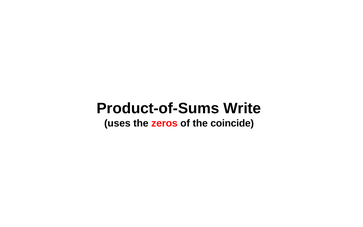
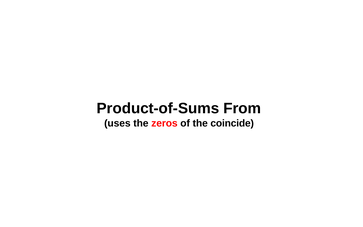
Write: Write -> From (242, 108)
